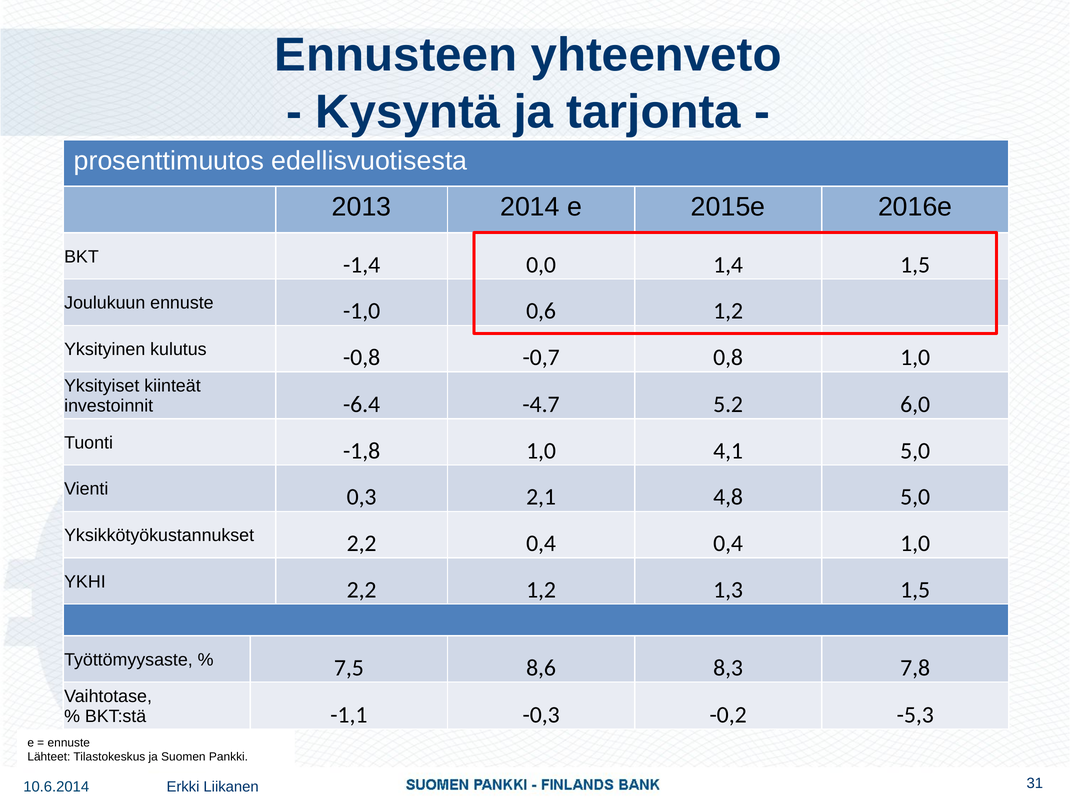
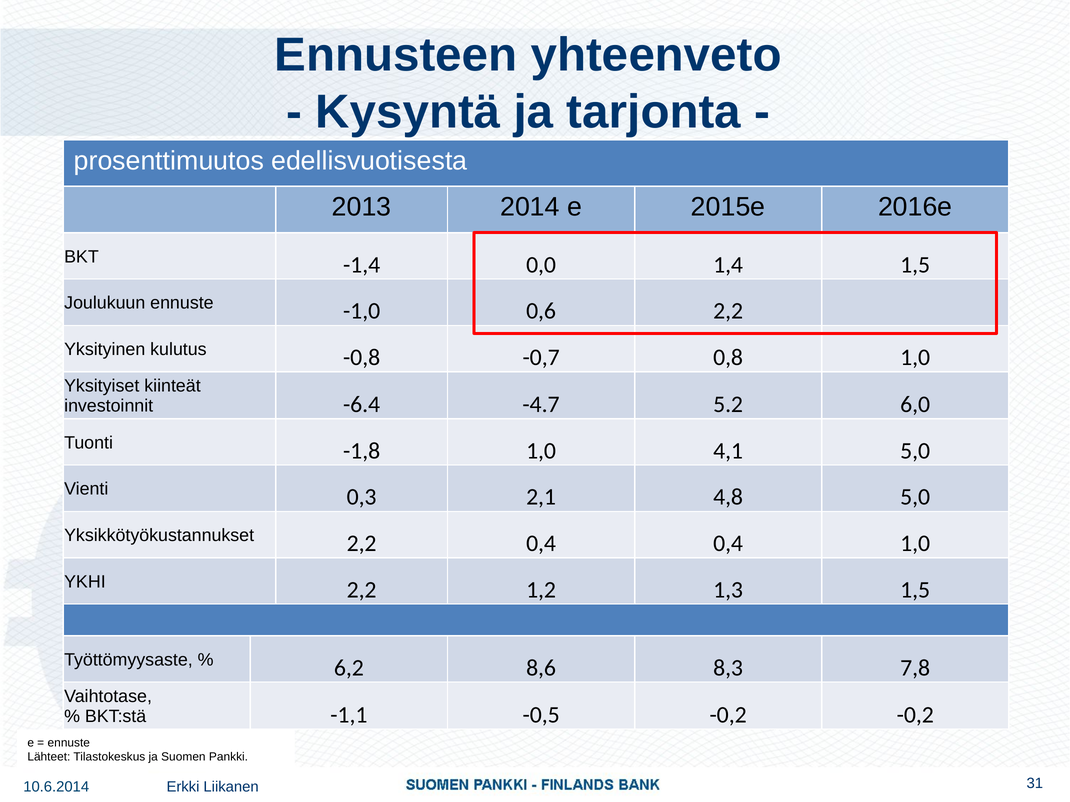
0,6 1,2: 1,2 -> 2,2 (728, 311)
7,5: 7,5 -> 6,2 (349, 668)
-0,3: -0,3 -> -0,5 (541, 715)
-0,2 -5,3: -5,3 -> -0,2 (915, 715)
